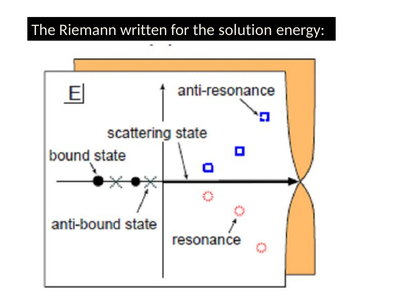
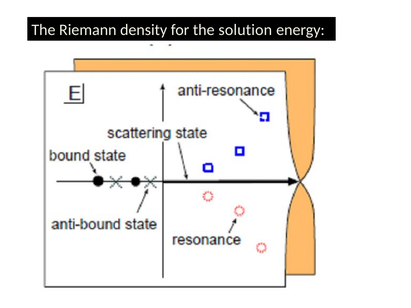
written: written -> density (144, 30)
